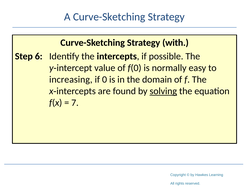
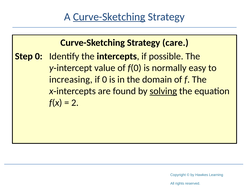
Curve-Sketching underline: none -> present (109, 17)
with: with -> care (175, 43)
Step 6: 6 -> 0 (39, 56)
7: 7 -> 2 (75, 103)
